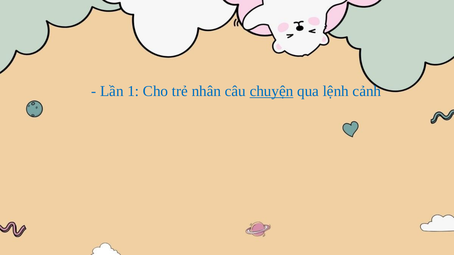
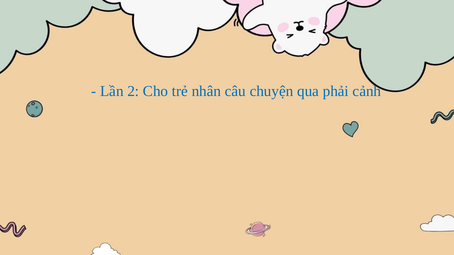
1: 1 -> 2 (133, 91)
chuyện underline: present -> none (272, 91)
lệnh: lệnh -> phải (336, 91)
